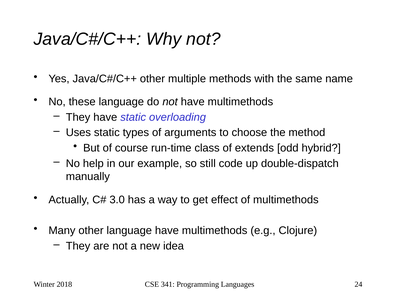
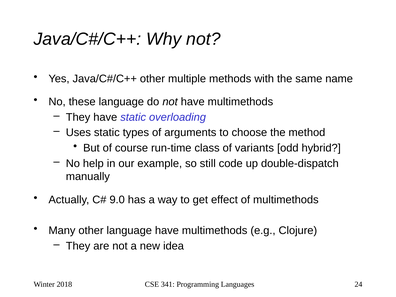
extends: extends -> variants (254, 148)
3.0: 3.0 -> 9.0 (117, 200)
